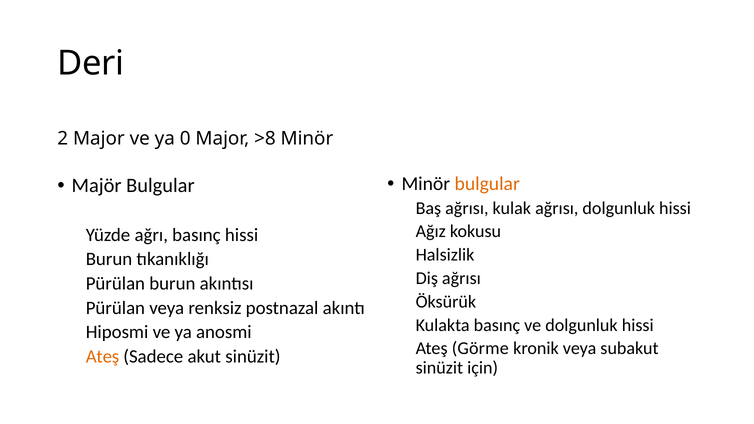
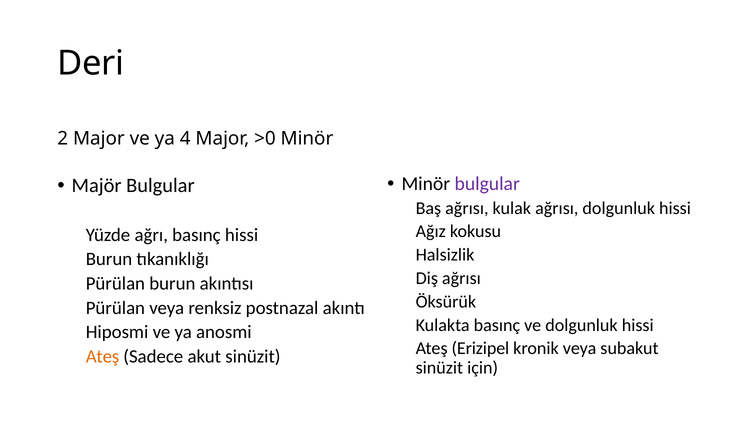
0: 0 -> 4 (185, 139)
>8: >8 -> >0 (265, 139)
bulgular colour: orange -> purple (487, 184)
Görme: Görme -> Erizipel (480, 349)
